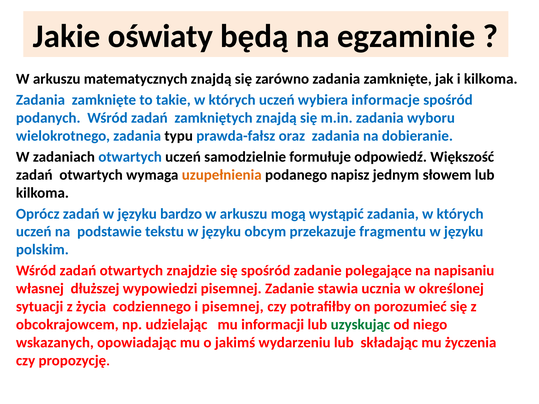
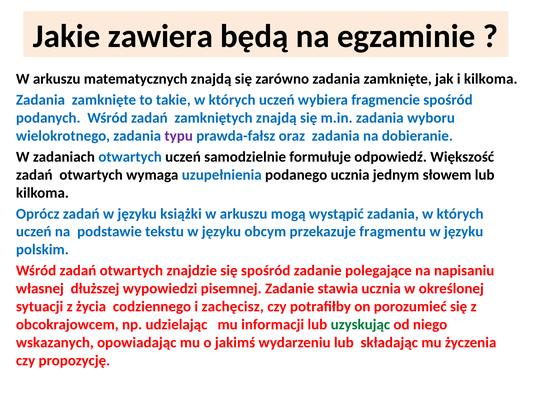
oświaty: oświaty -> zawiera (160, 36)
informacje: informacje -> fragmencie (386, 100)
typu colour: black -> purple (179, 136)
uzupełnienia colour: orange -> blue (222, 175)
podanego napisz: napisz -> ucznia (350, 175)
bardzo: bardzo -> książki (181, 214)
i pisemnej: pisemnej -> zachęcisz (233, 307)
